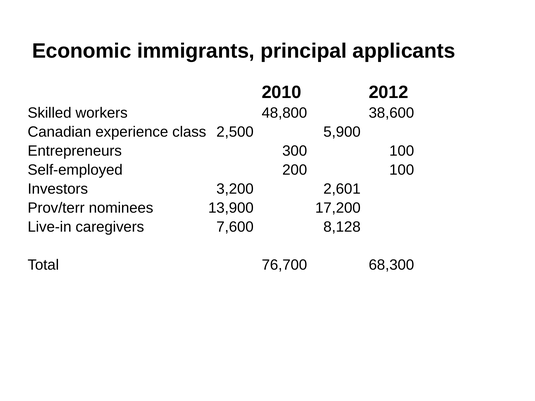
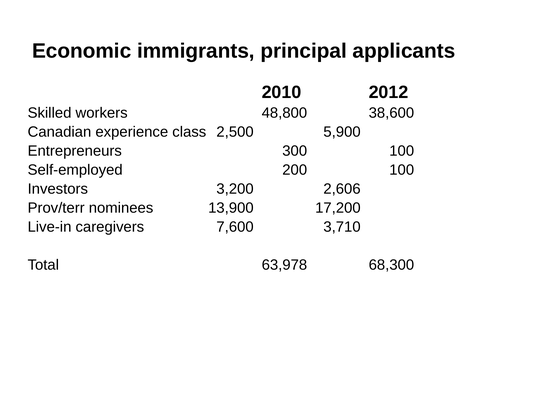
2,601: 2,601 -> 2,606 (342, 189)
8,128: 8,128 -> 3,710 (342, 227)
76,700: 76,700 -> 63,978 (284, 265)
